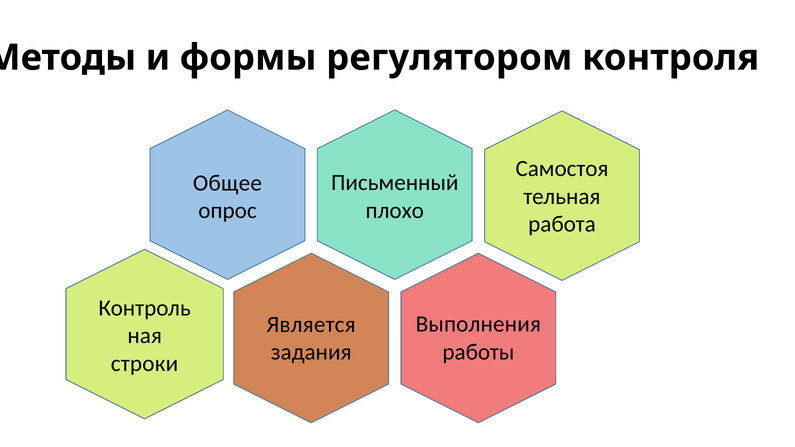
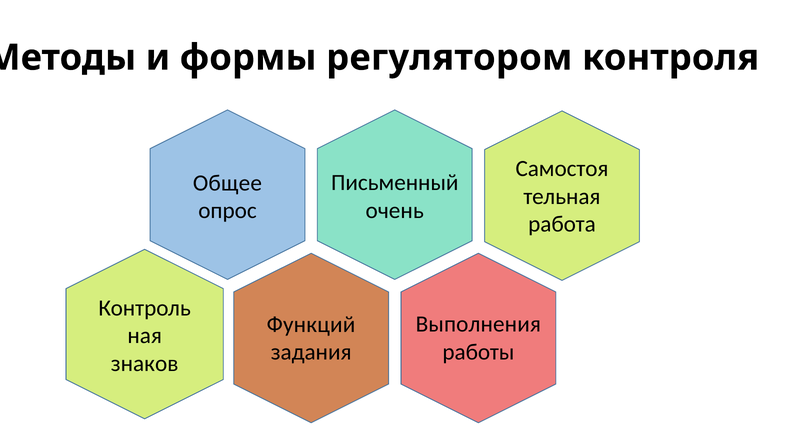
плохо: плохо -> очень (395, 211)
Является: Является -> Функций (311, 325)
строки: строки -> знаков (145, 364)
